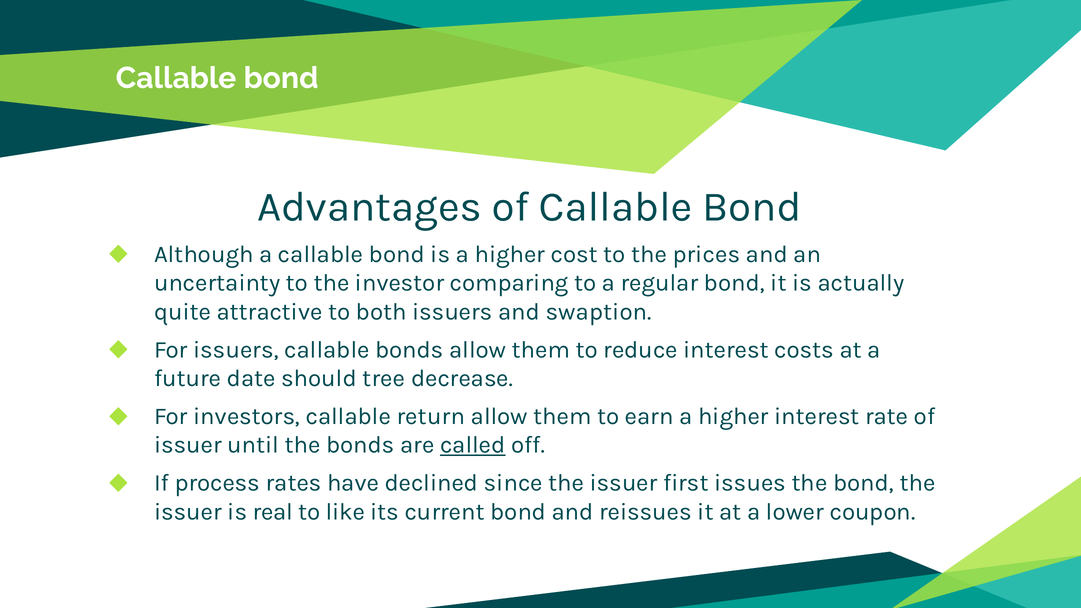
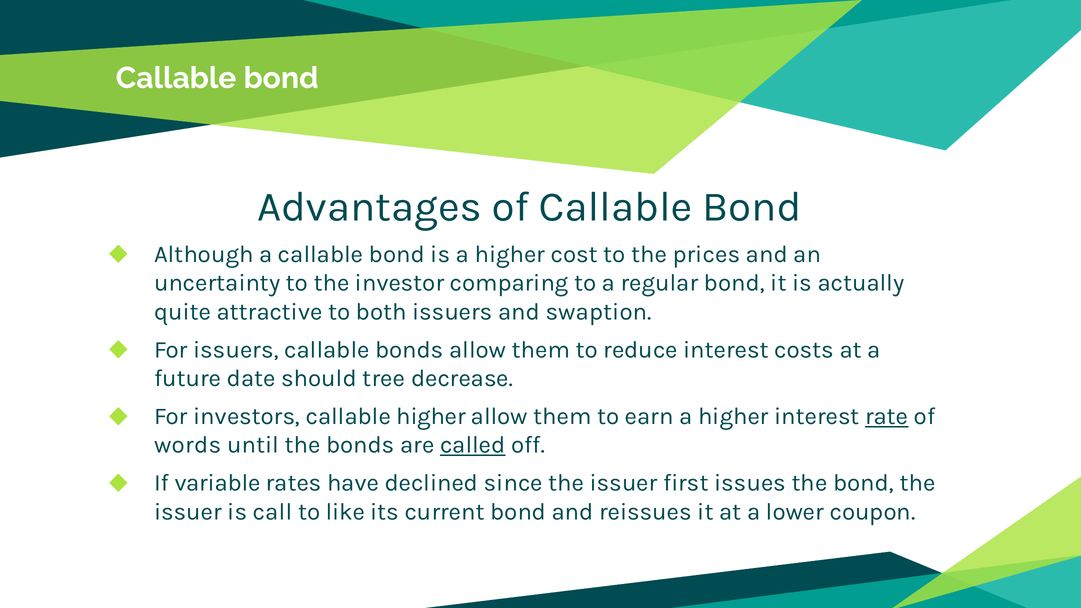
callable return: return -> higher (431, 416)
rate underline: none -> present (887, 416)
issuer: issuer -> words (188, 445)
process: process -> variable (217, 483)
real: real -> call (273, 512)
